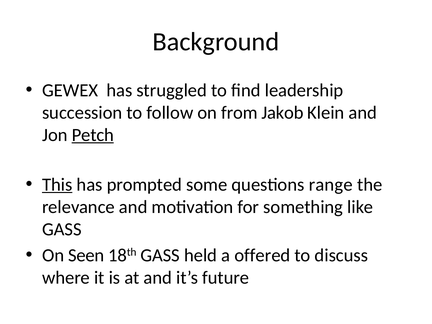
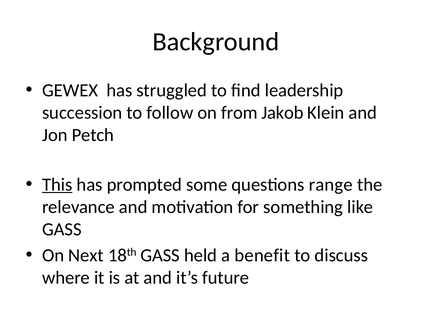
Petch underline: present -> none (93, 135)
Seen: Seen -> Next (86, 255)
offered: offered -> benefit (262, 255)
